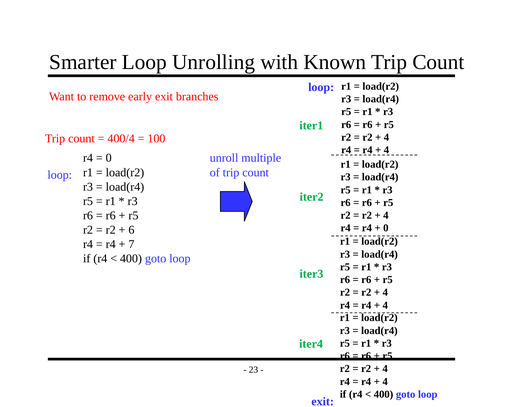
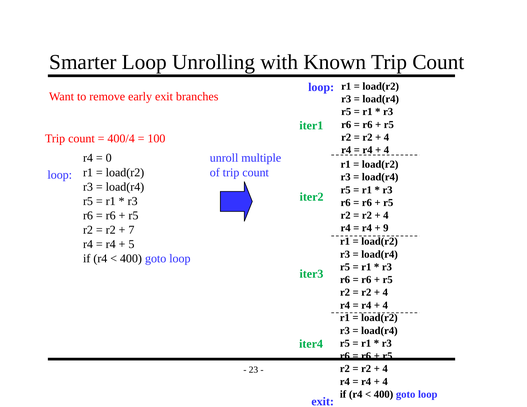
0: 0 -> 9 (386, 228)
6: 6 -> 7 (131, 230)
7: 7 -> 5 (131, 244)
